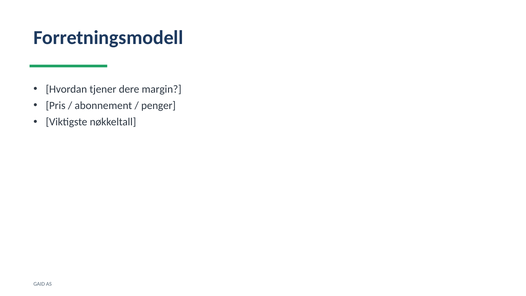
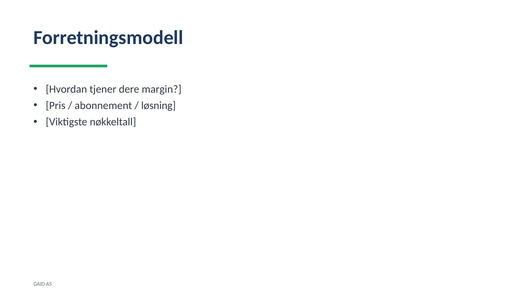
penger: penger -> løsning (158, 106)
